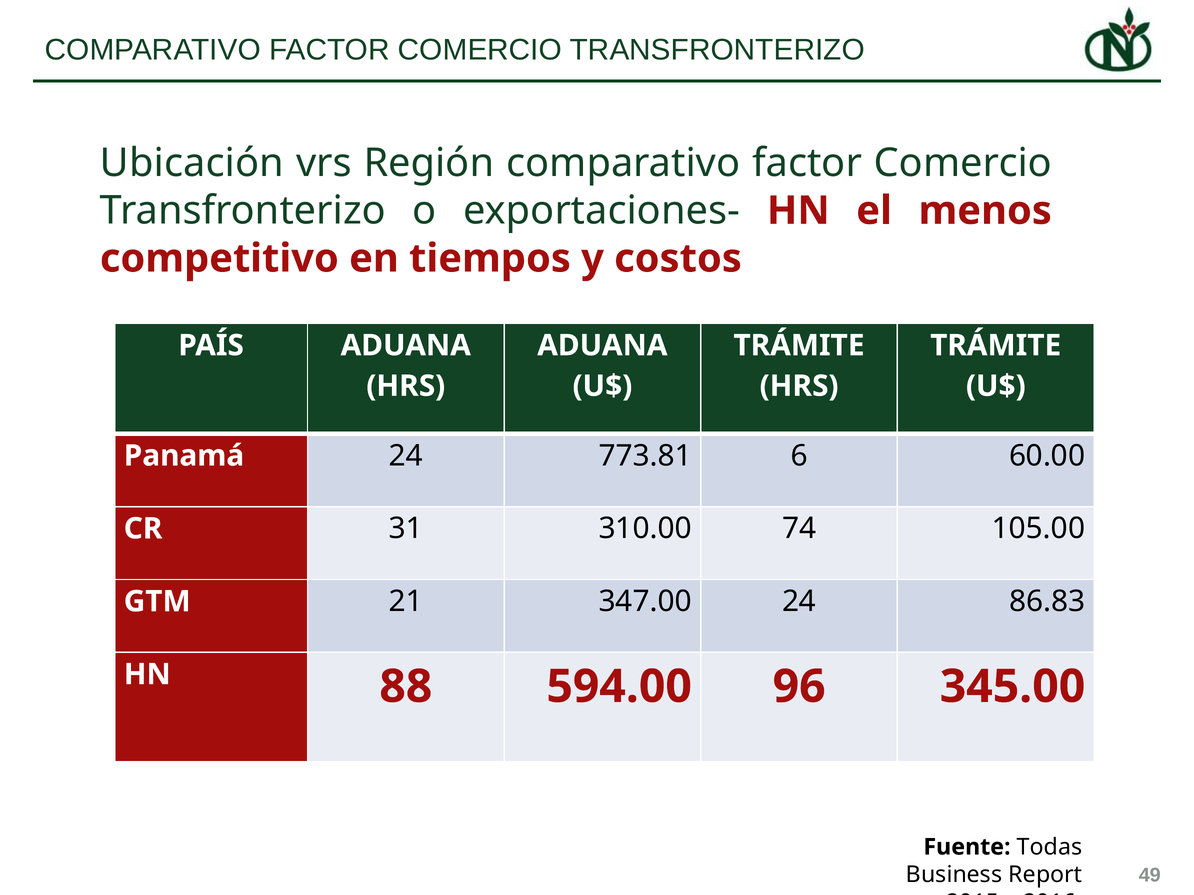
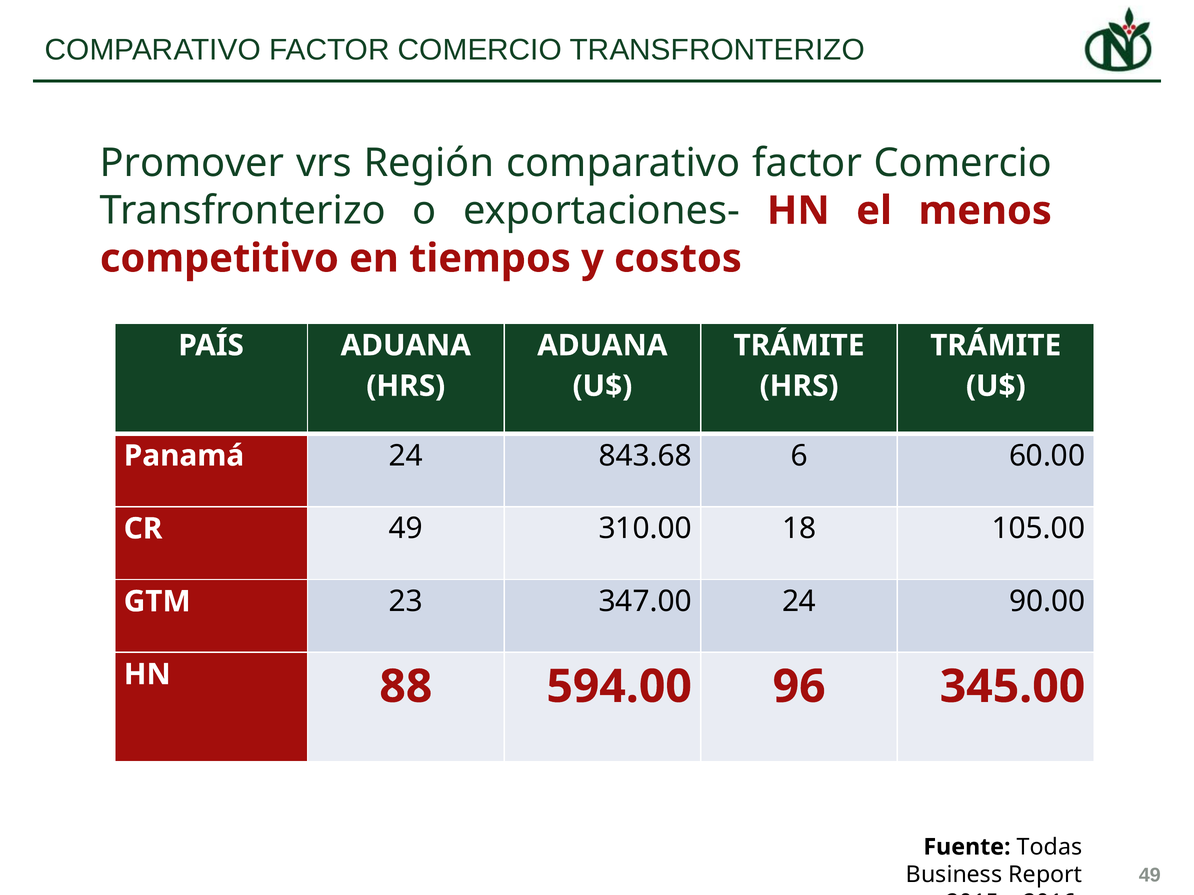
Ubicación: Ubicación -> Promover (192, 163)
773.81: 773.81 -> 843.68 (645, 456)
CR 31: 31 -> 49 (406, 529)
74: 74 -> 18 (799, 529)
21: 21 -> 23 (406, 602)
86.83: 86.83 -> 90.00 (1047, 602)
